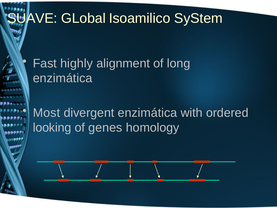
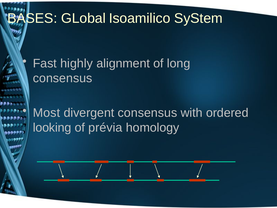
SUAVE: SUAVE -> BASES (32, 18)
enzimática: enzimática -> consensus (63, 78)
divergent enzimática: enzimática -> consensus (147, 113)
genes: genes -> prévia (105, 127)
